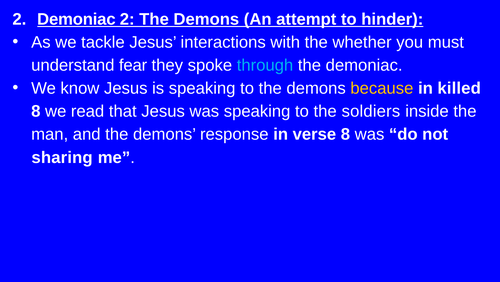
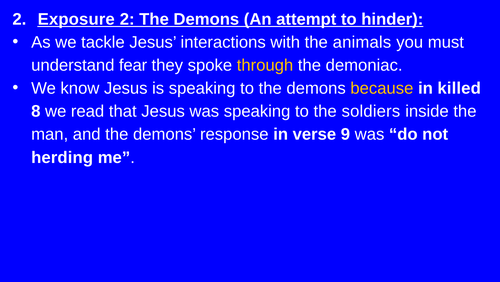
2 Demoniac: Demoniac -> Exposure (76, 19)
whether: whether -> animals (362, 42)
through colour: light blue -> yellow (265, 65)
verse 8: 8 -> 9 (345, 134)
sharing: sharing -> herding (62, 157)
